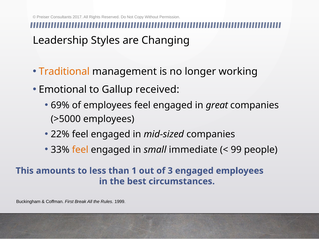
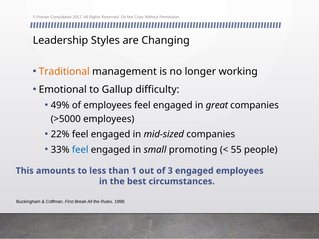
received: received -> difficulty (157, 90)
69%: 69% -> 49% (60, 105)
feel colour: orange -> blue (80, 150)
immediate: immediate -> promoting (193, 150)
99: 99 -> 55 (236, 150)
